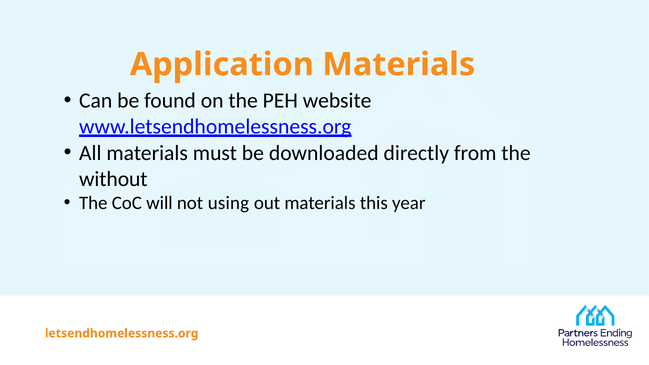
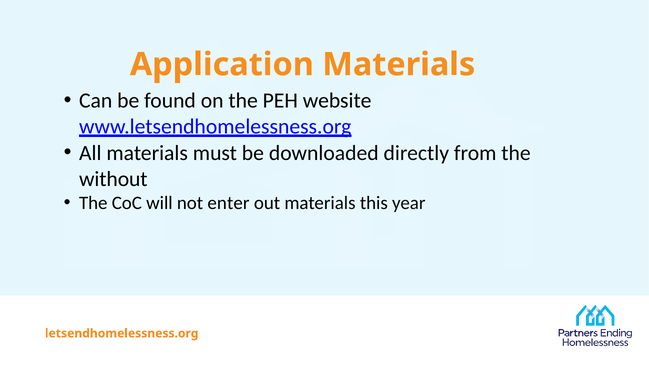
using: using -> enter (229, 203)
